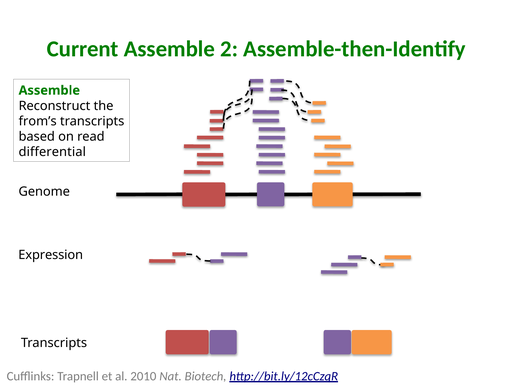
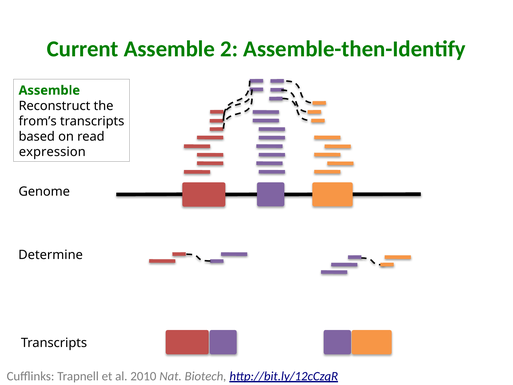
differential: differential -> expression (52, 152)
Expression: Expression -> Determine (51, 255)
